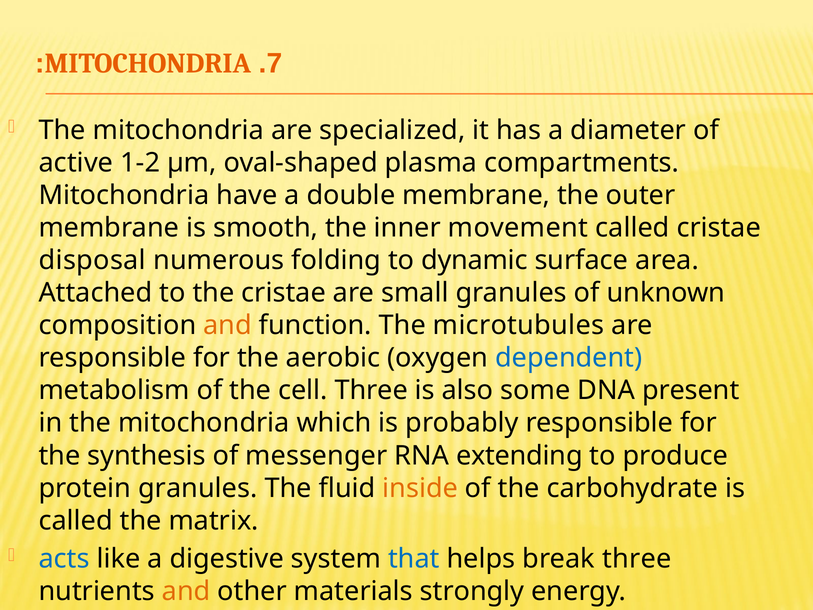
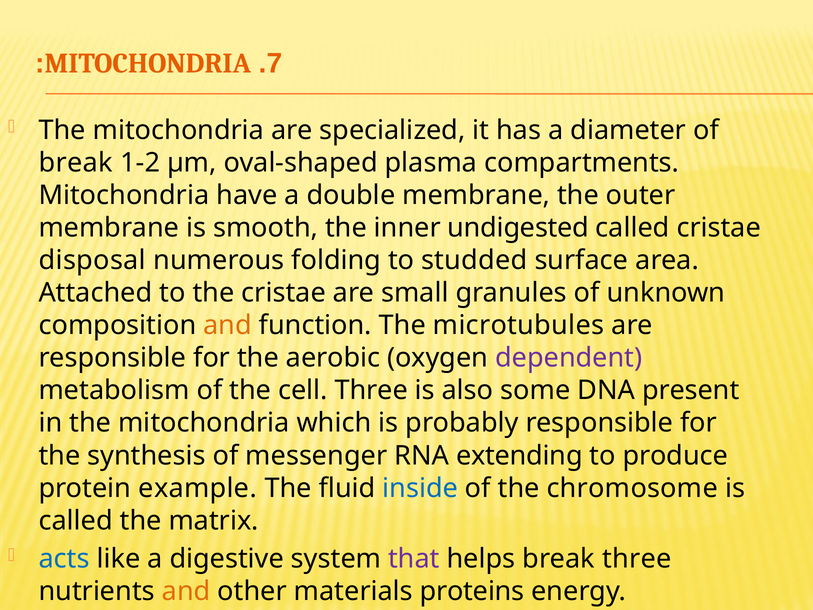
active: active -> break (76, 163)
movement: movement -> undigested (518, 228)
dynamic: dynamic -> studded (474, 260)
dependent colour: blue -> purple (569, 358)
protein granules: granules -> example (198, 488)
inside colour: orange -> blue (420, 488)
carbohydrate: carbohydrate -> chromosome (632, 488)
that colour: blue -> purple (414, 558)
strongly: strongly -> proteins (472, 591)
